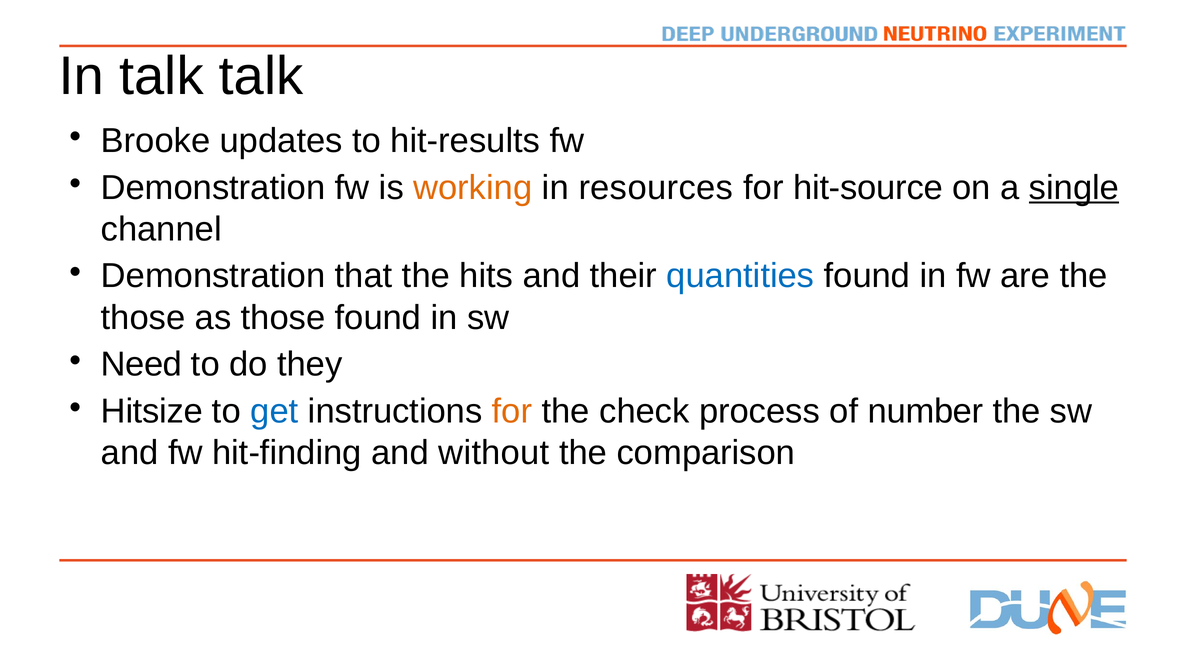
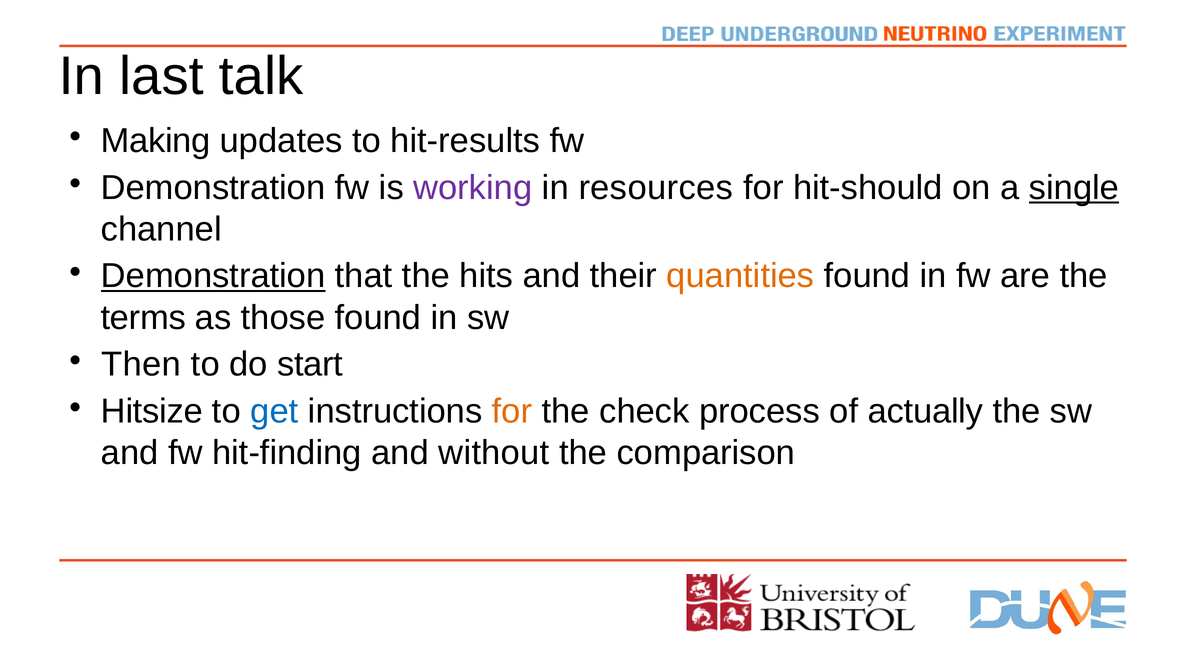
In talk: talk -> last (161, 76)
Brooke: Brooke -> Making (156, 141)
working colour: orange -> purple (473, 188)
hit-source: hit-source -> hit-should (868, 188)
Demonstration underline: none -> present (213, 276)
quantities colour: blue -> orange (740, 276)
those: those -> terms (143, 318)
Need: Need -> Then (141, 365)
they: they -> start (310, 365)
number: number -> actually (925, 412)
